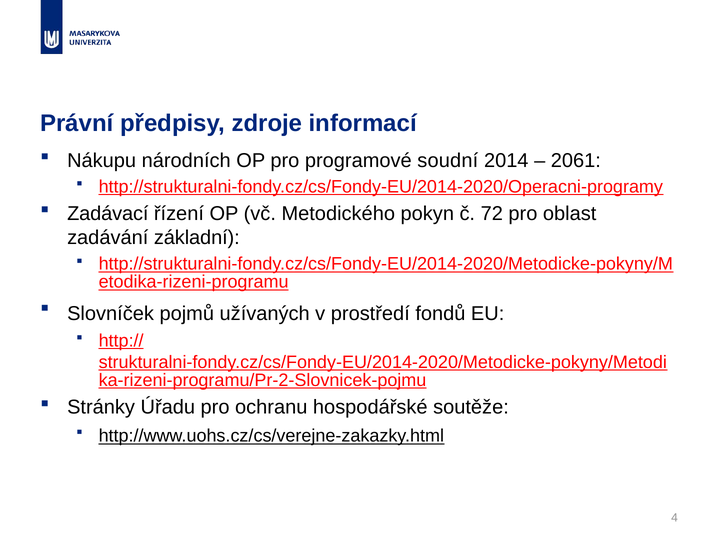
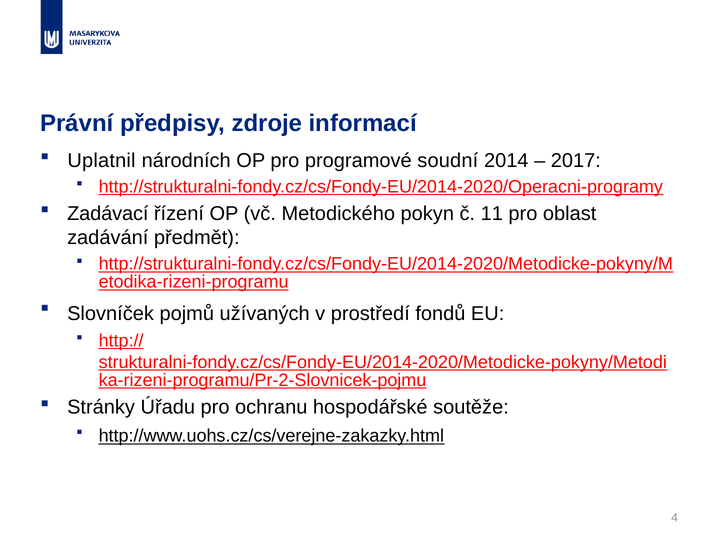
Nákupu: Nákupu -> Uplatnil (102, 160)
2061: 2061 -> 2017 (576, 160)
72: 72 -> 11 (492, 214)
základní: základní -> předmět (197, 238)
